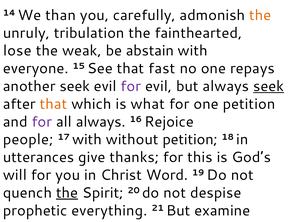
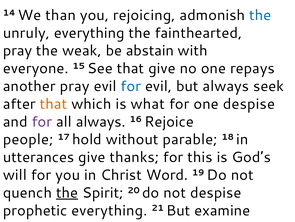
you carefully: carefully -> rejoicing (144, 15)
the colour: orange -> blue (260, 15)
unruly tribulation: tribulation -> everything (89, 33)
lose: lose -> pray (17, 51)
that fast: fast -> give (162, 68)
another seek: seek -> pray (75, 86)
for colour: purple -> blue (131, 86)
seek underline: present -> none (269, 86)
one petition: petition -> despise (249, 104)
17 with: with -> hold (87, 139)
without petition: petition -> parable (190, 139)
